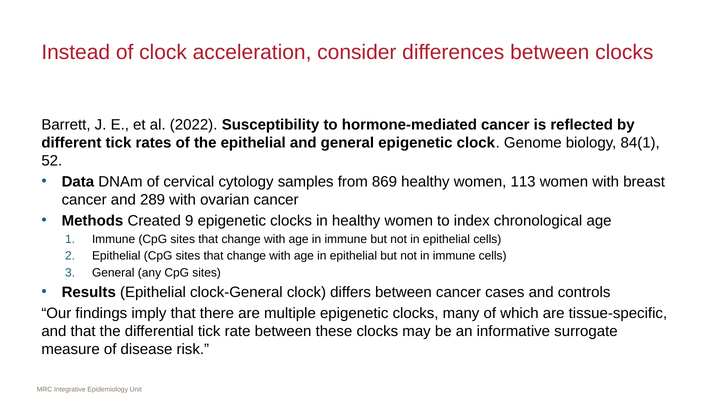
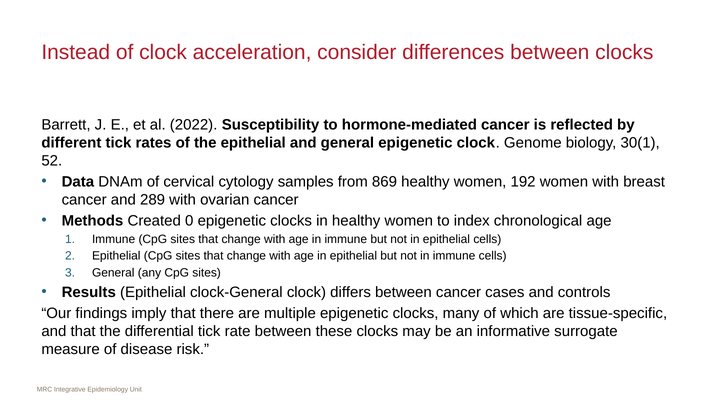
84(1: 84(1 -> 30(1 (640, 143)
113: 113 -> 192 (523, 182)
9: 9 -> 0 (189, 221)
